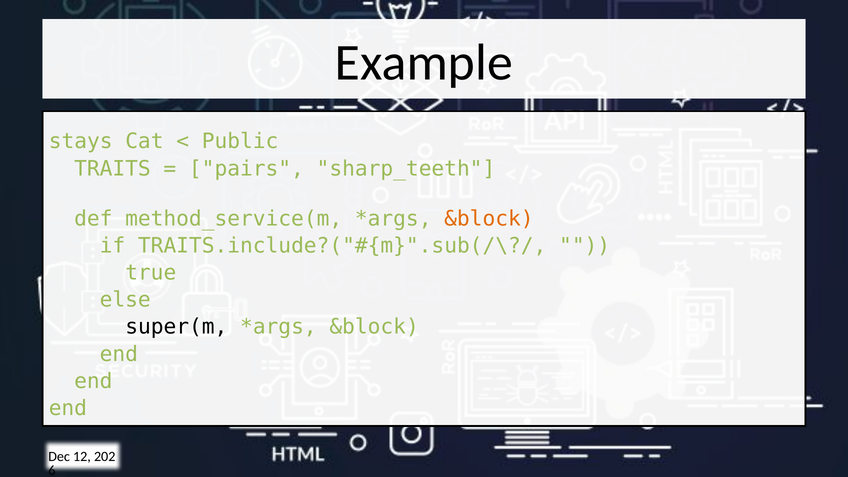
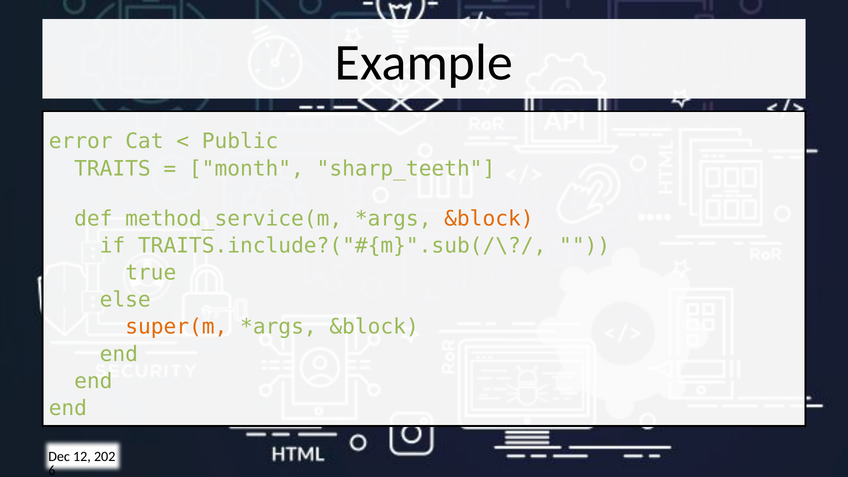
stays: stays -> error (81, 141)
pairs: pairs -> month (246, 169)
super(m colour: black -> orange (176, 327)
